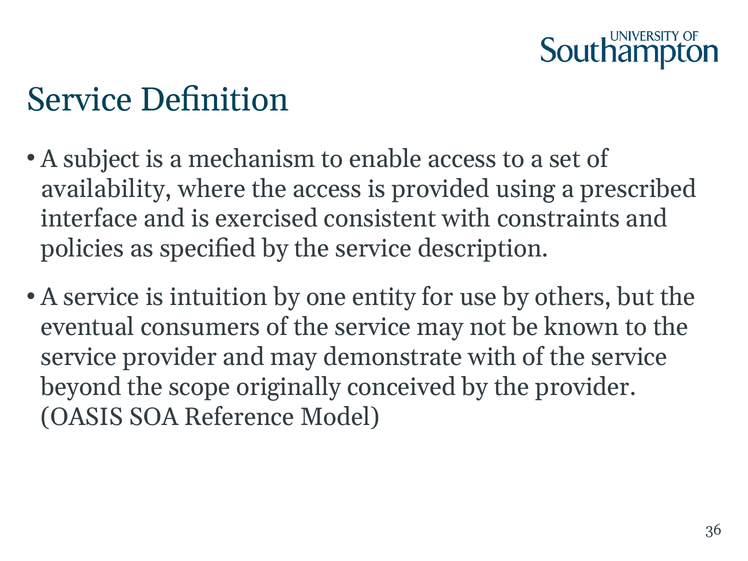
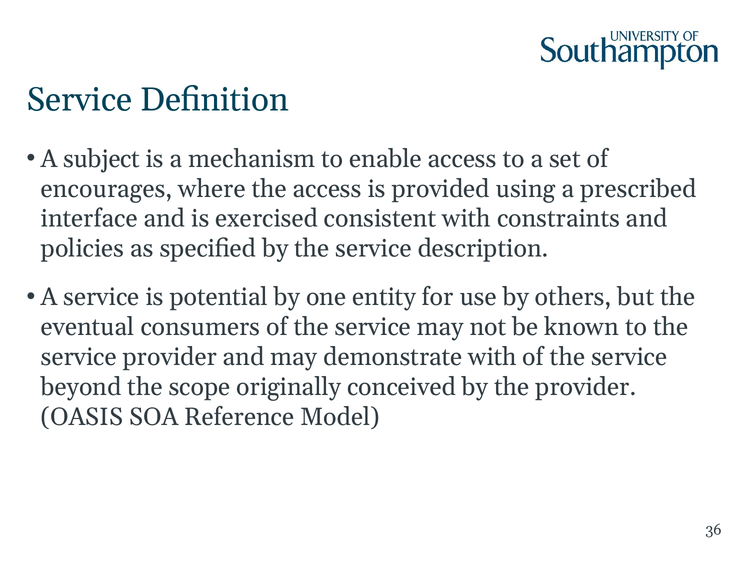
availability: availability -> encourages (107, 189)
intuition: intuition -> potential (219, 297)
